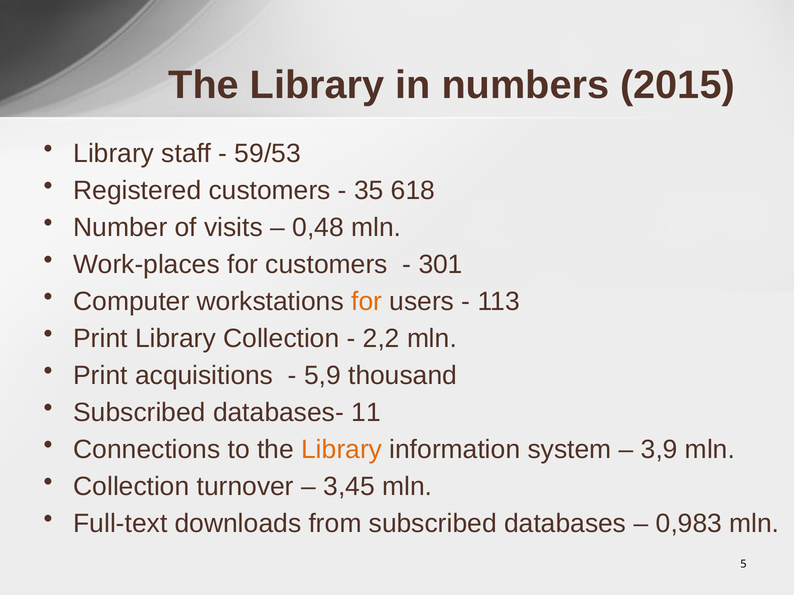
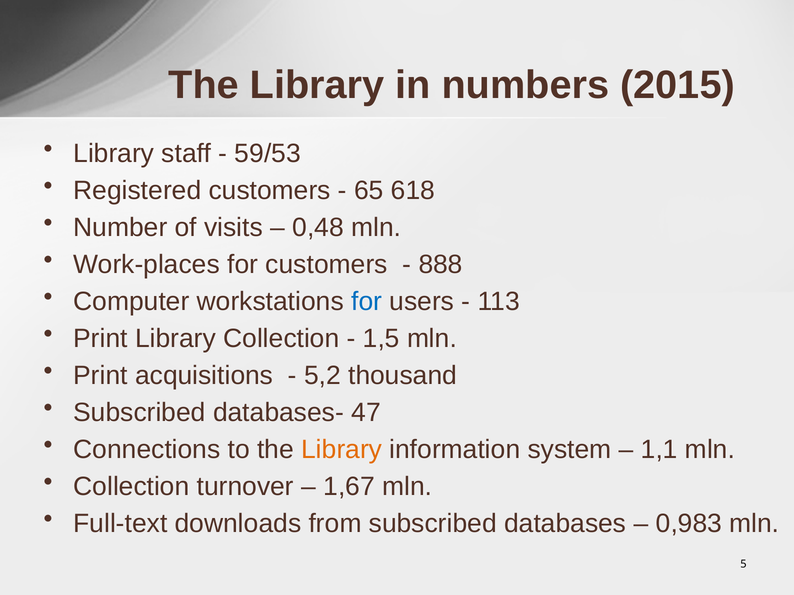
35: 35 -> 65 (369, 191)
301: 301 -> 888 (441, 265)
for colour: orange -> blue (367, 302)
2,2: 2,2 -> 1,5 (381, 339)
5,9: 5,9 -> 5,2 (322, 376)
11: 11 -> 47 (366, 413)
3,9: 3,9 -> 1,1 (659, 450)
3,45: 3,45 -> 1,67 (349, 487)
